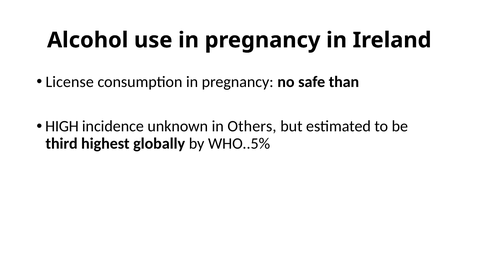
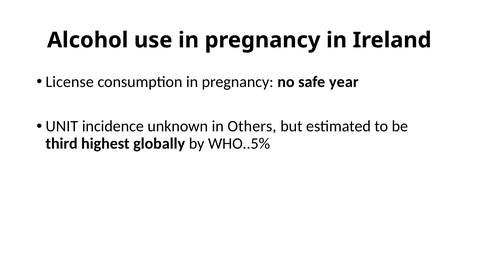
than: than -> year (344, 82)
HIGH: HIGH -> UNIT (62, 127)
